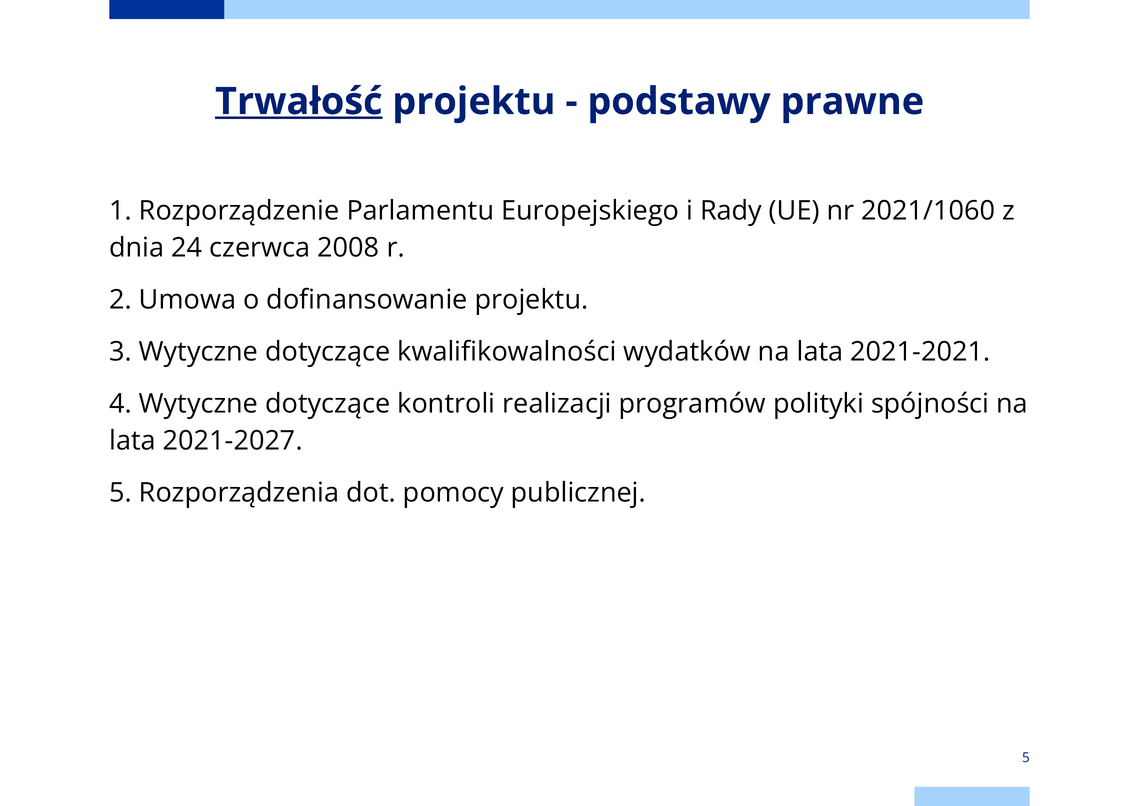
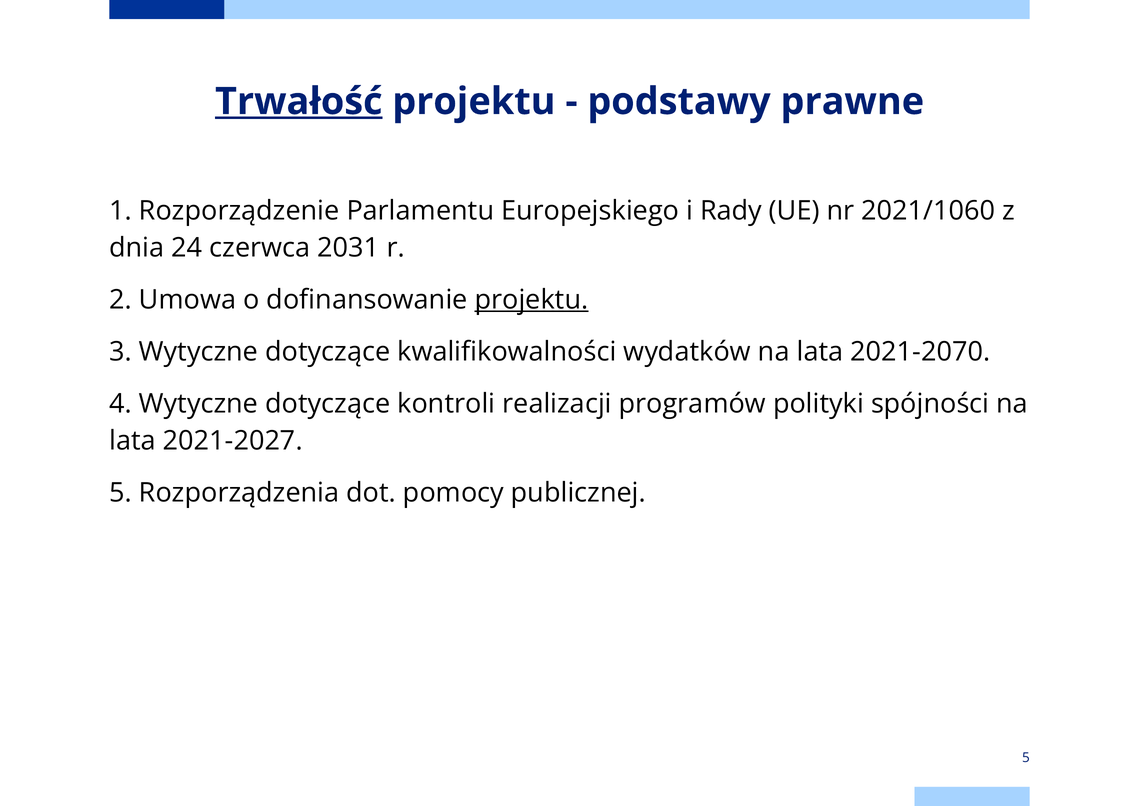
2008: 2008 -> 2031 (348, 248)
projektu underline: none -> present (532, 299)
2021-2021: 2021-2021 -> 2021-2070 (920, 351)
